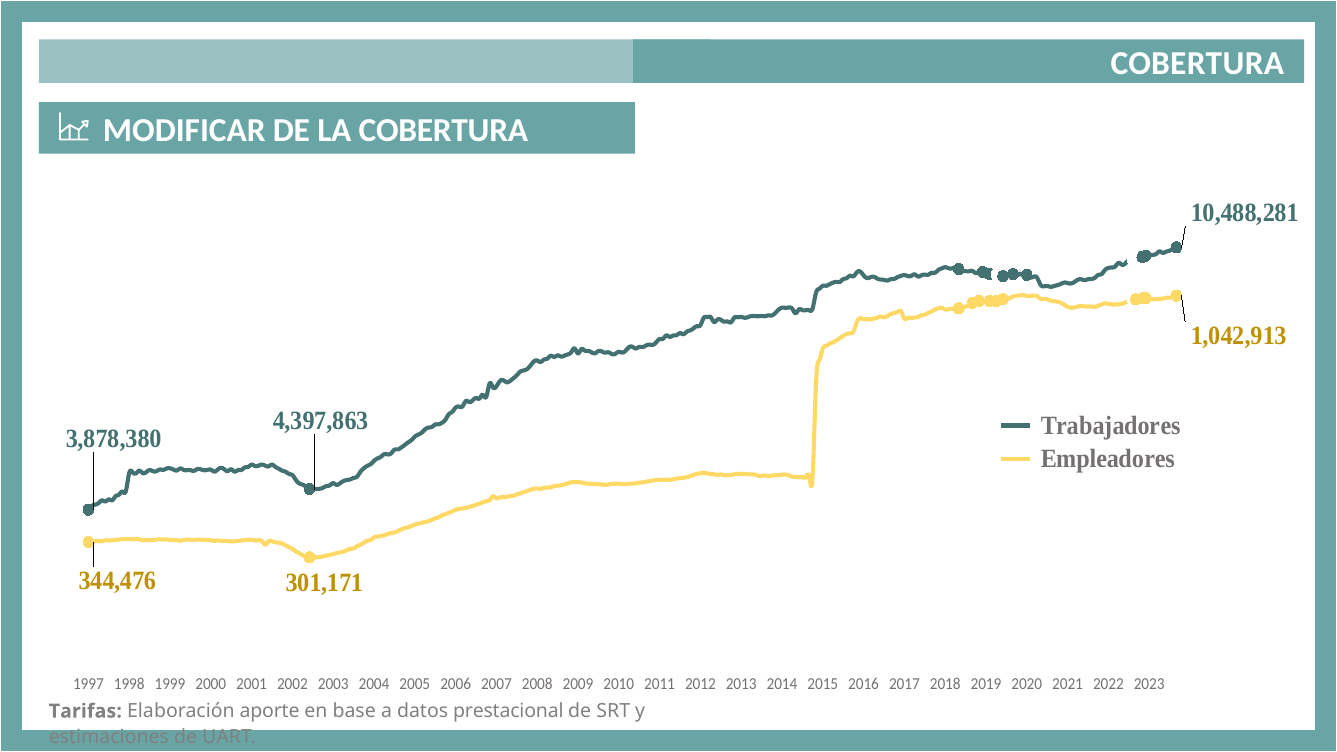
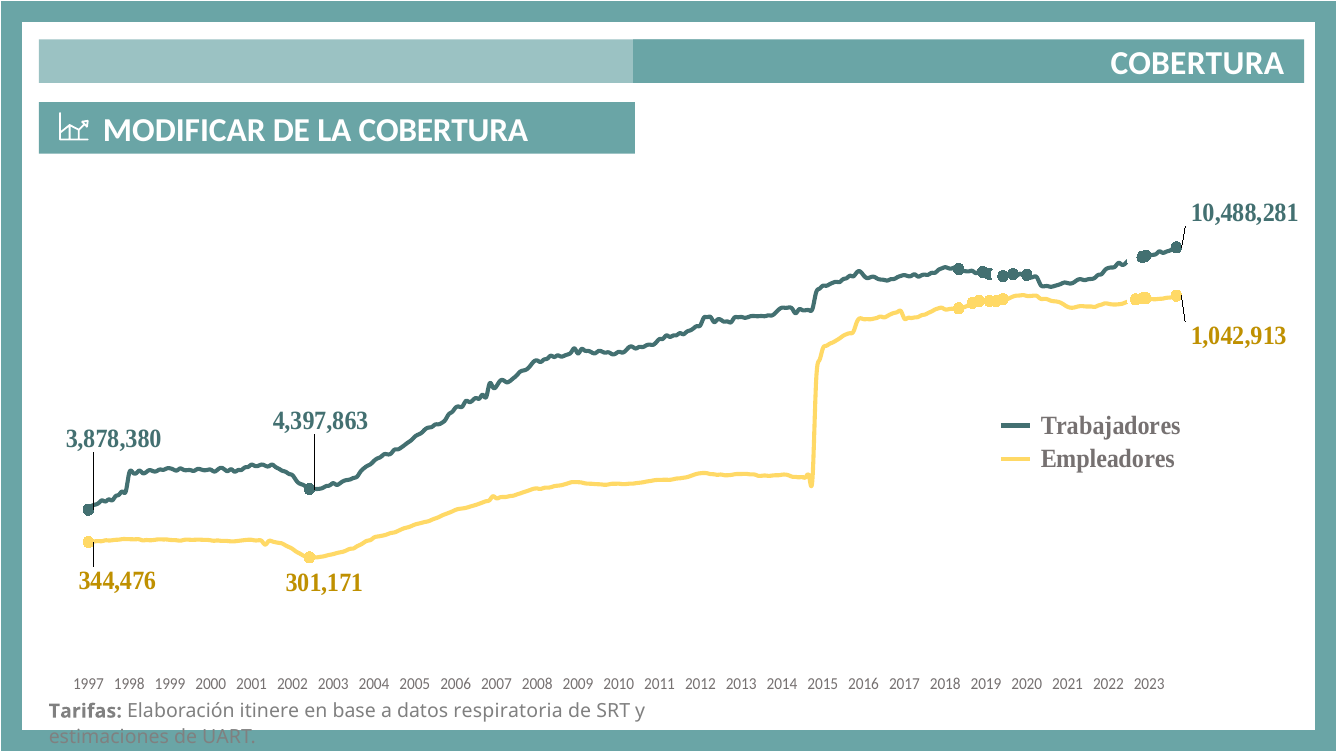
aporte: aporte -> itinere (269, 711)
prestacional: prestacional -> respiratoria (508, 711)
